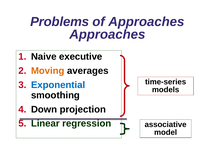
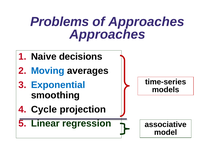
executive: executive -> decisions (81, 57)
Moving colour: orange -> blue (48, 71)
Down: Down -> Cycle (44, 110)
